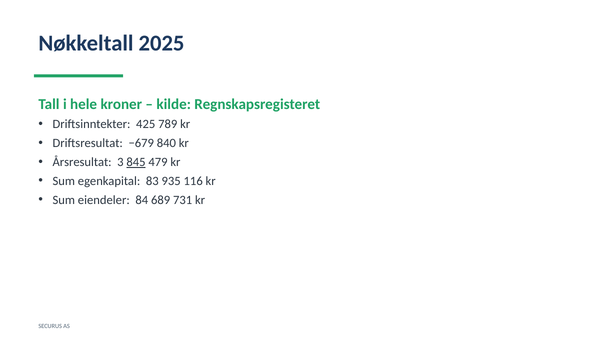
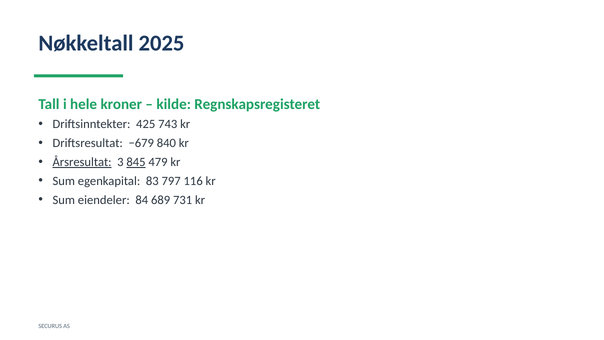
789: 789 -> 743 (168, 124)
Årsresultat underline: none -> present (82, 162)
935: 935 -> 797 (171, 181)
